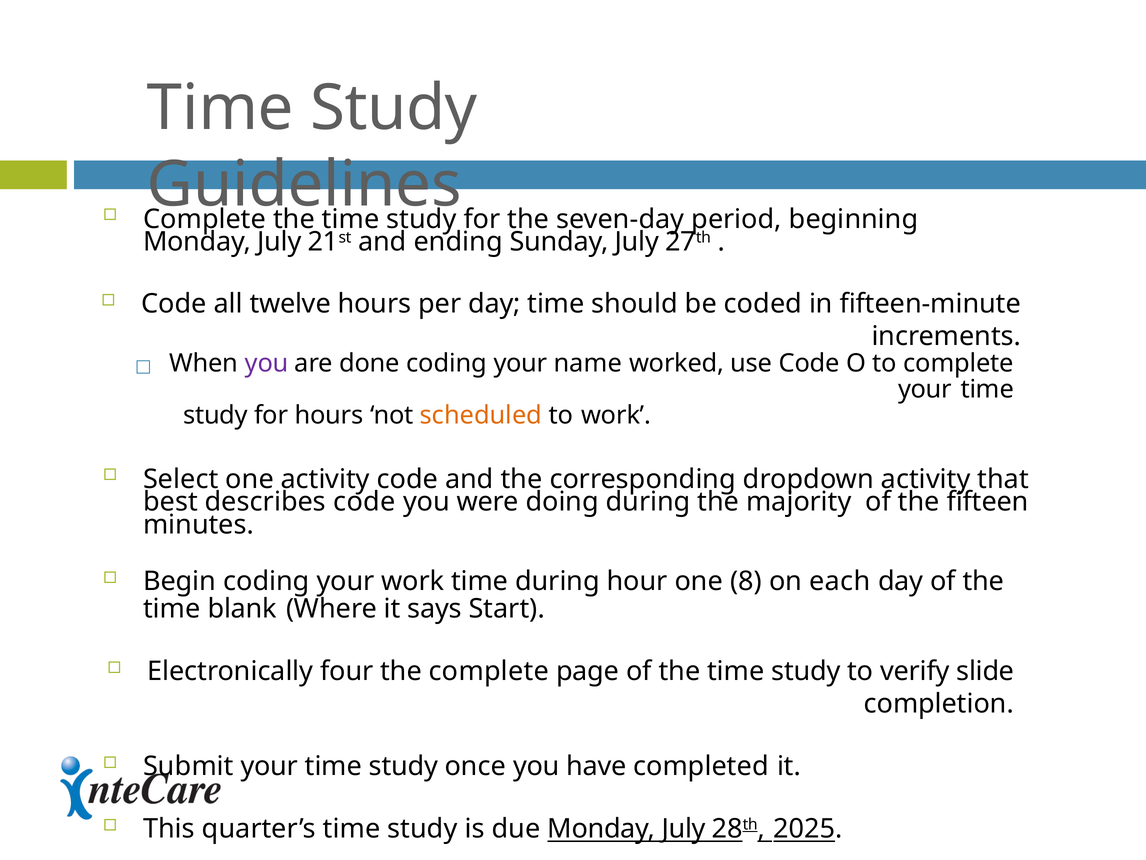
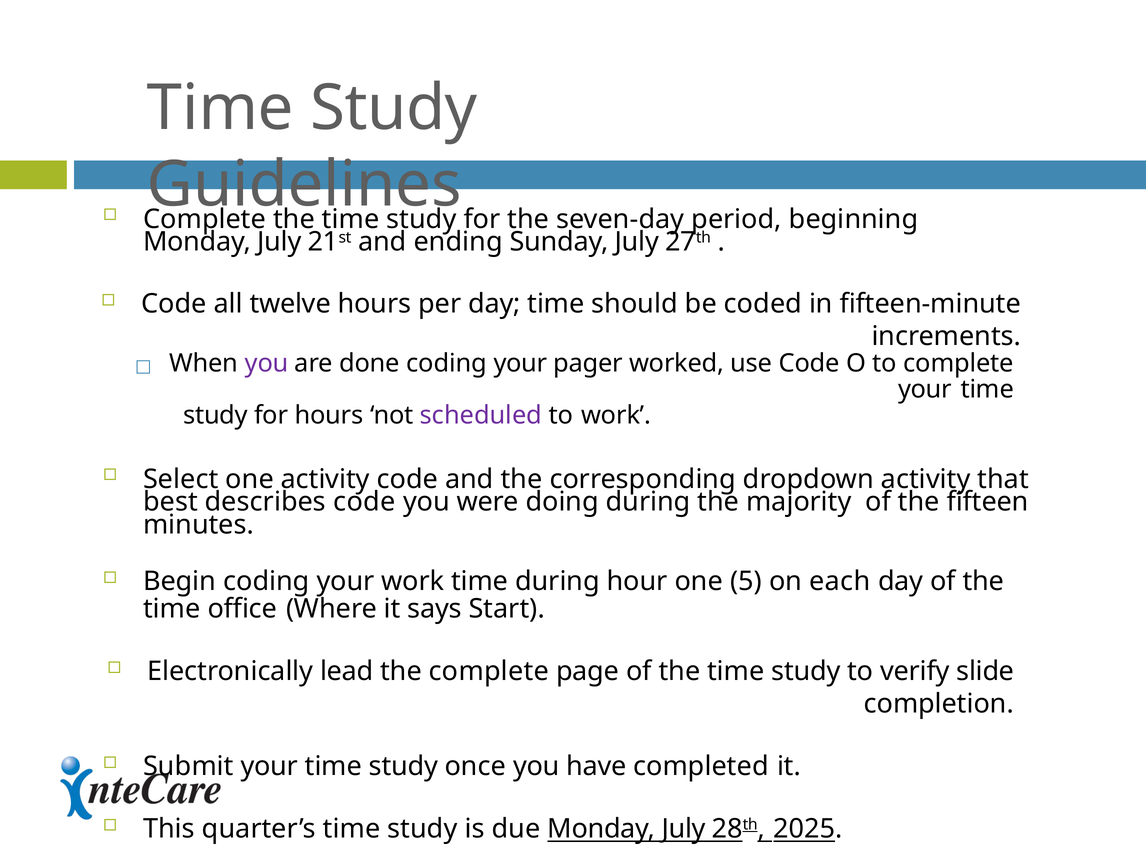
name: name -> pager (588, 363)
scheduled colour: orange -> purple (481, 415)
8: 8 -> 5 (746, 581)
blank: blank -> office (242, 608)
four: four -> lead (347, 671)
